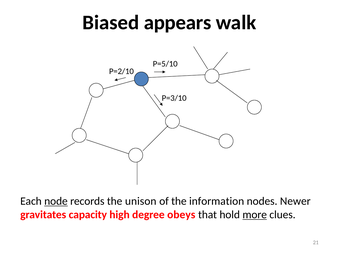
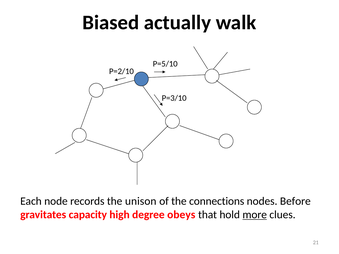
appears: appears -> actually (177, 23)
node underline: present -> none (56, 201)
information: information -> connections (217, 201)
Newer: Newer -> Before (295, 201)
